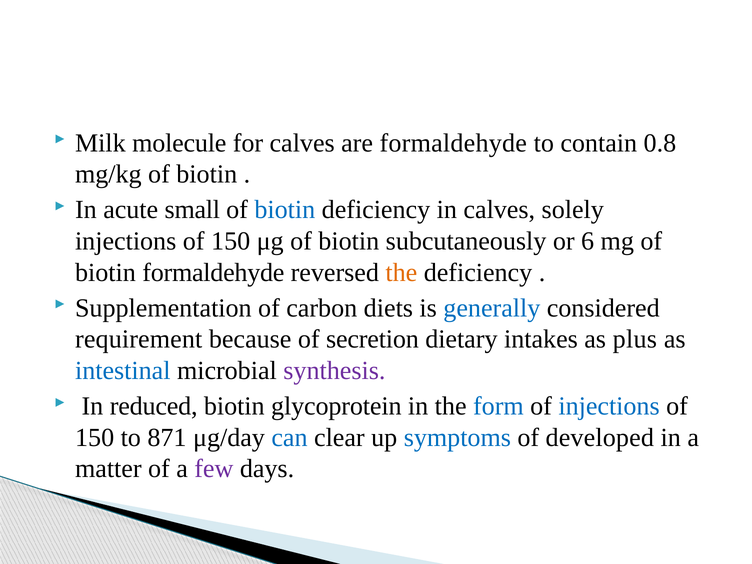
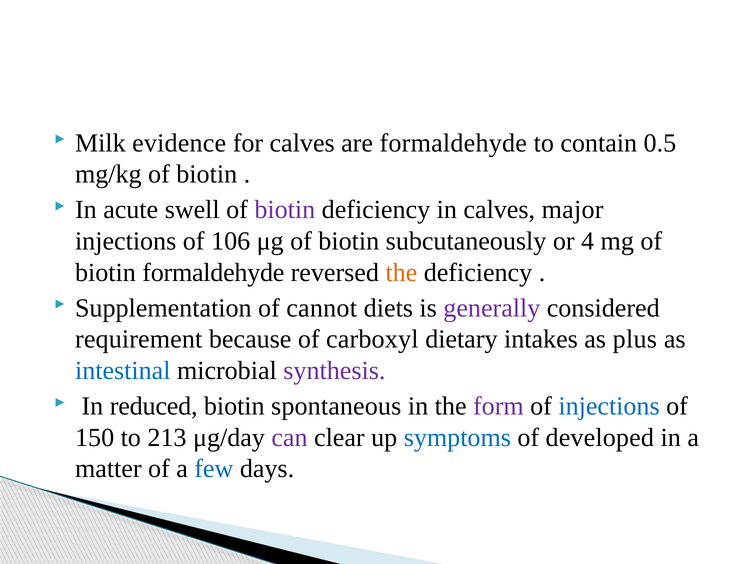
molecule: molecule -> evidence (179, 143)
0.8: 0.8 -> 0.5 (660, 143)
small: small -> swell (192, 210)
biotin colour: blue -> purple (285, 210)
solely: solely -> major (573, 210)
150: 150 -> 106 (231, 241)
6: 6 -> 4 (588, 241)
carbon: carbon -> cannot (322, 308)
generally colour: blue -> purple (492, 308)
secretion: secretion -> carboxyl (372, 339)
glycoprotein: glycoprotein -> spontaneous (336, 406)
form colour: blue -> purple (498, 406)
871: 871 -> 213 (167, 437)
can colour: blue -> purple (290, 437)
few colour: purple -> blue (214, 469)
